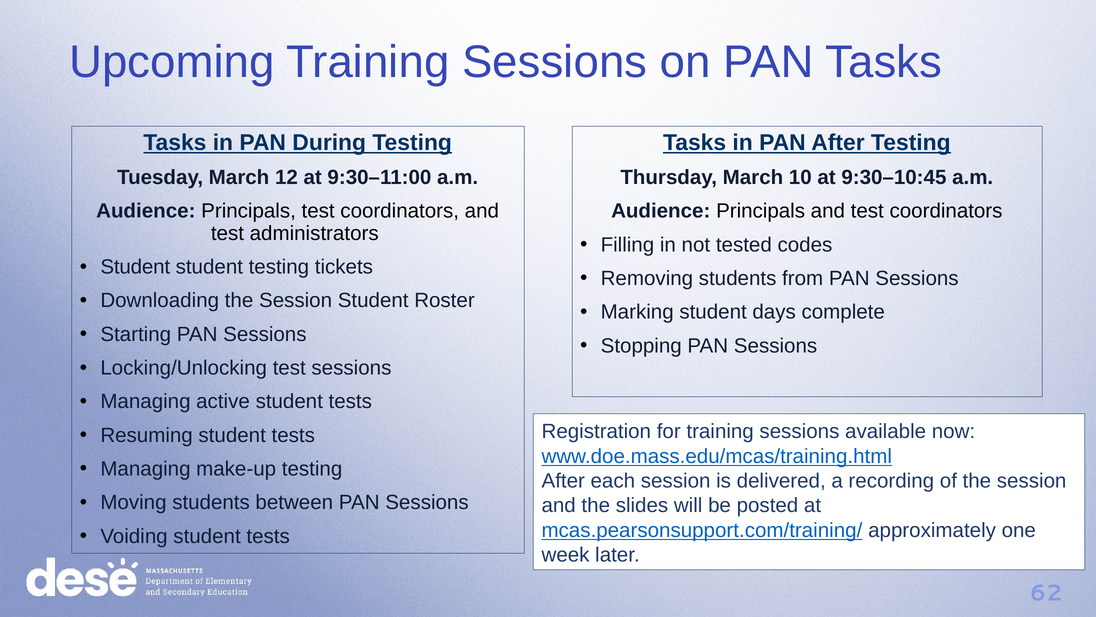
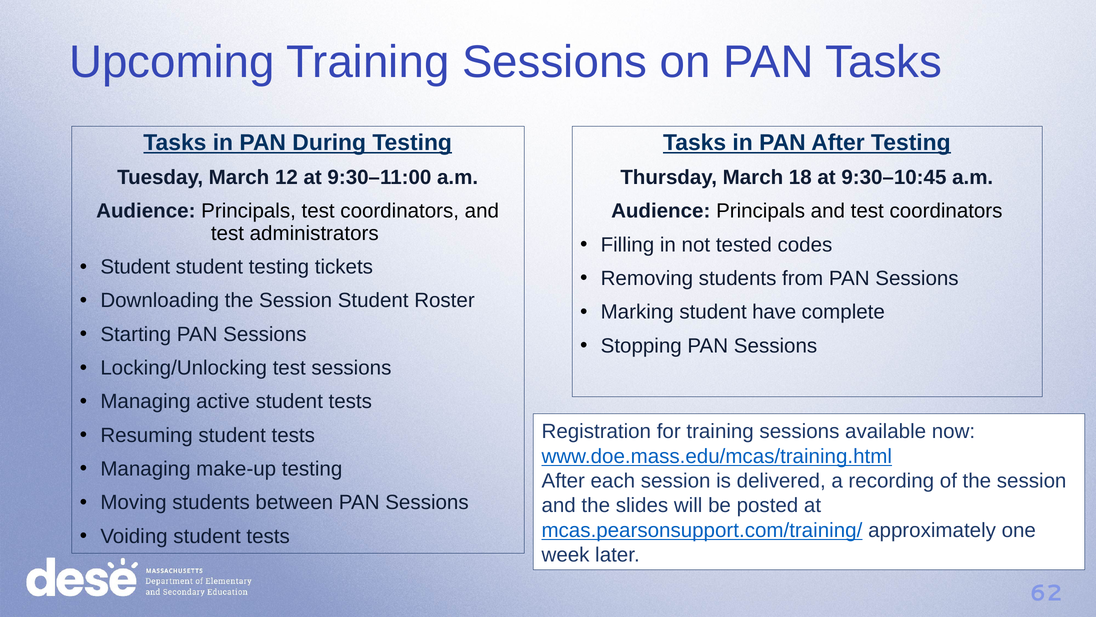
10: 10 -> 18 (800, 177)
days: days -> have (774, 312)
